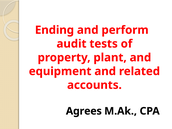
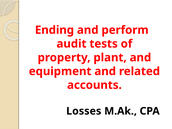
Agrees: Agrees -> Losses (84, 111)
